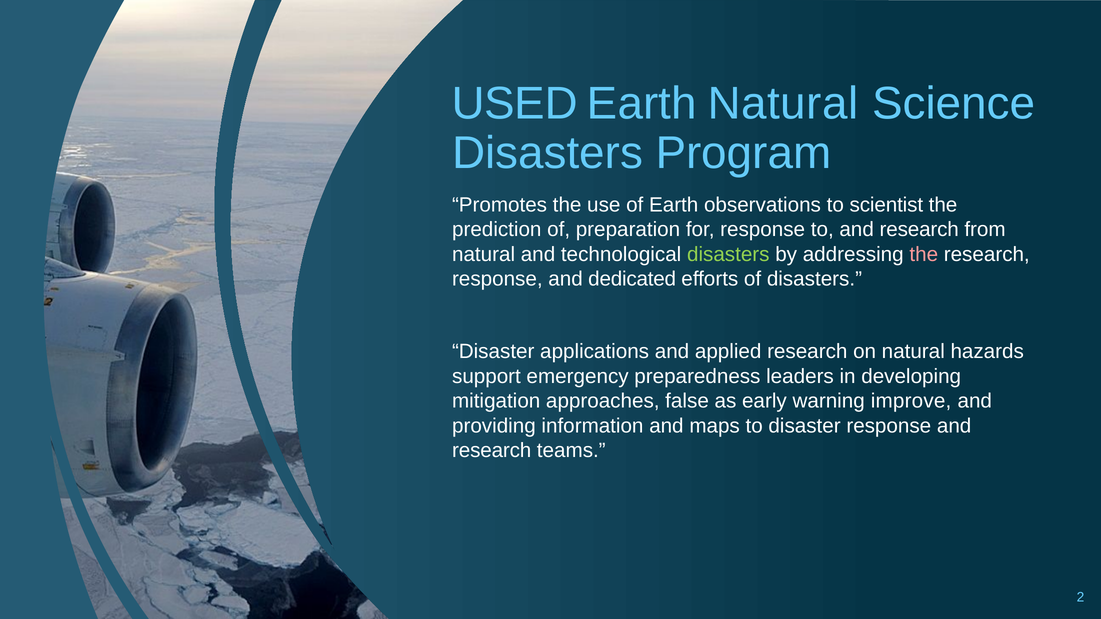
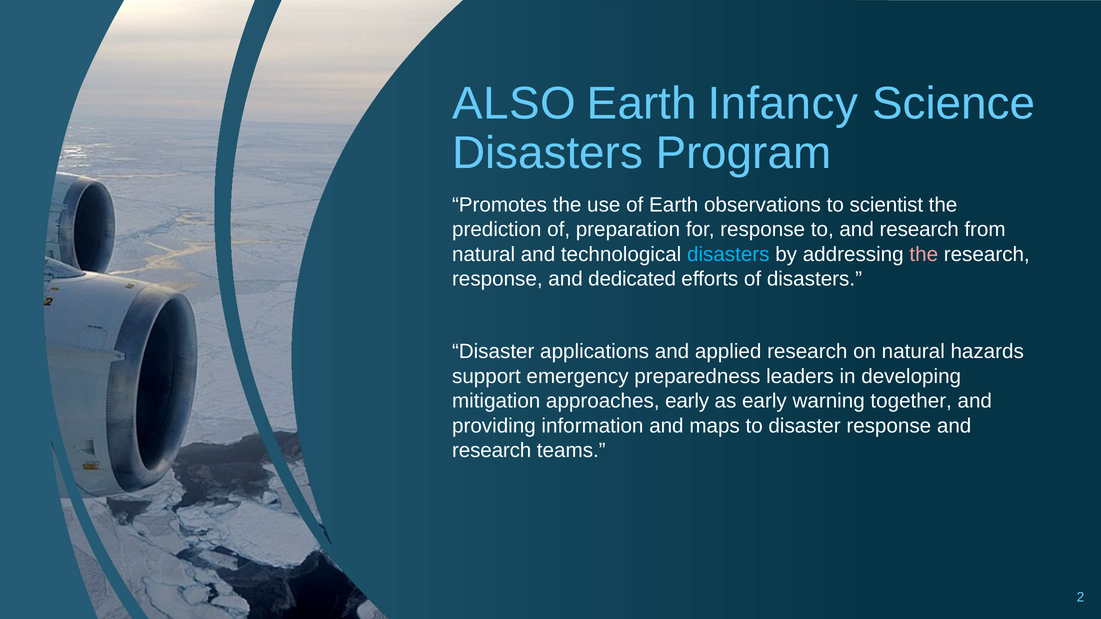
USED: USED -> ALSO (514, 104)
Earth Natural: Natural -> Infancy (783, 104)
disasters colour: light green -> light blue (728, 254)
approaches false: false -> early (687, 401)
improve: improve -> together (911, 401)
